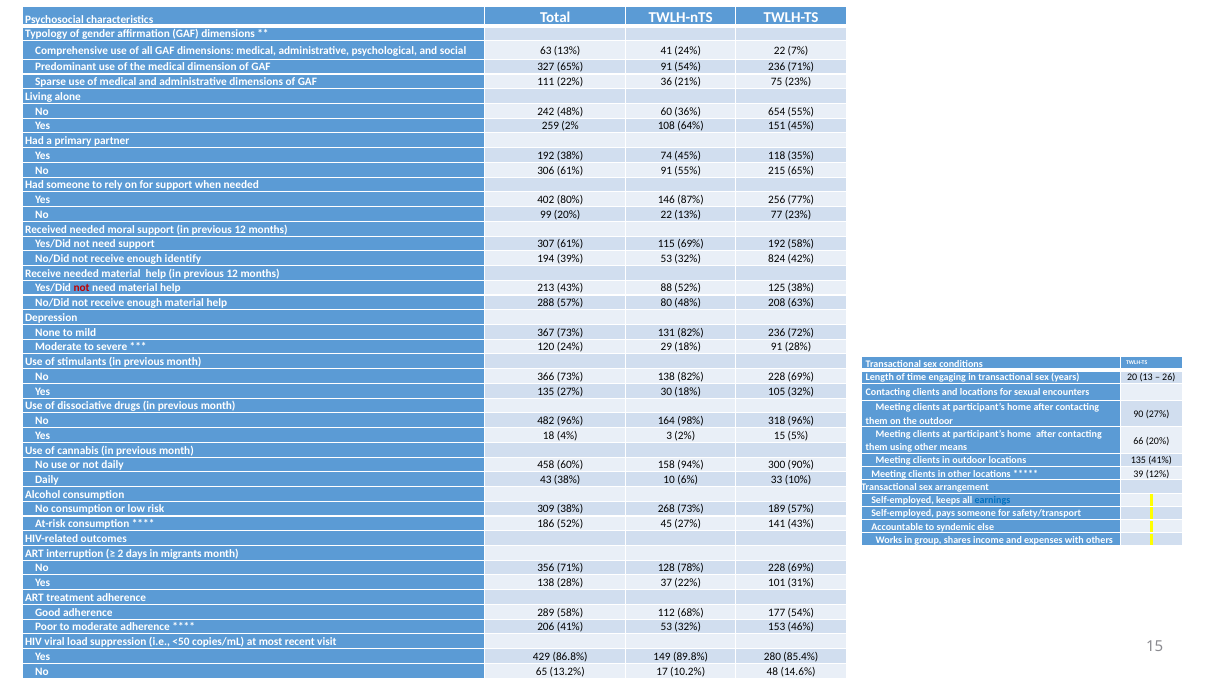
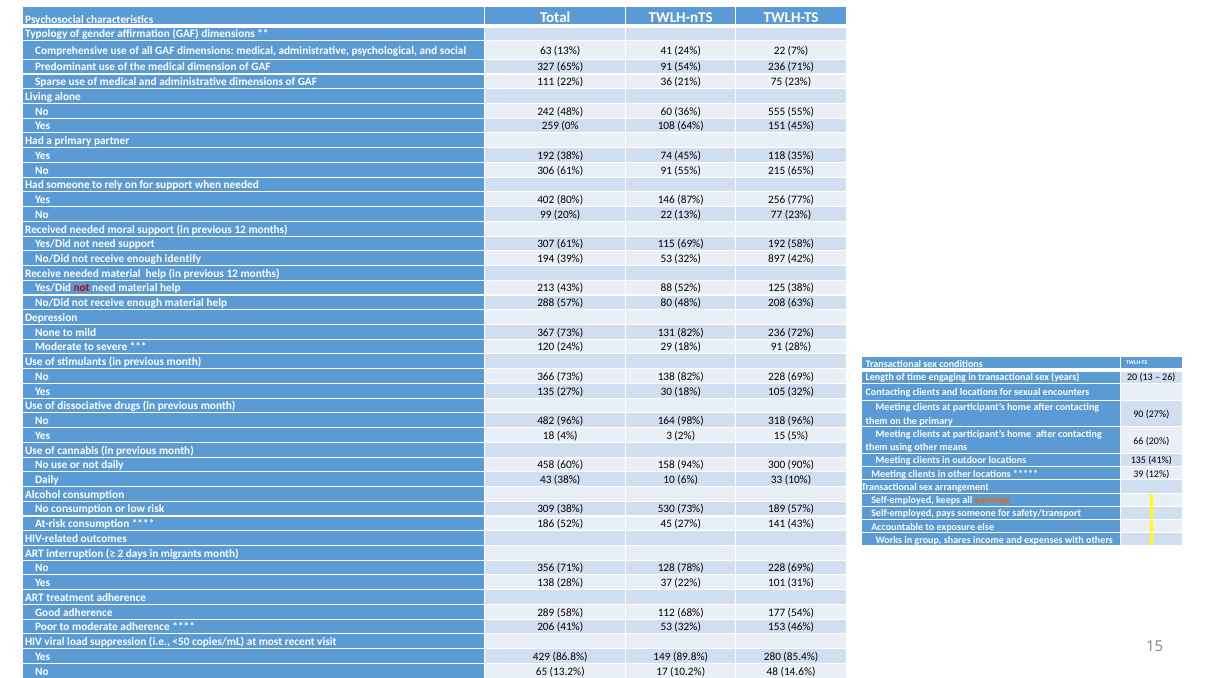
654: 654 -> 555 (777, 111)
259 2%: 2% -> 0% (570, 126)
824: 824 -> 897 (777, 259)
the outdoor: outdoor -> primary (936, 421)
earnings colour: blue -> orange (992, 500)
268: 268 -> 530 (666, 509)
syndemic: syndemic -> exposure (956, 527)
